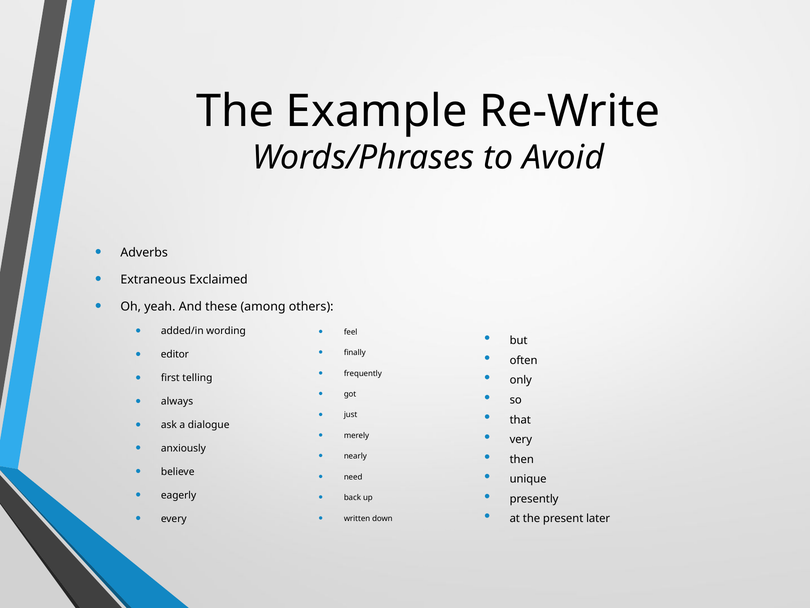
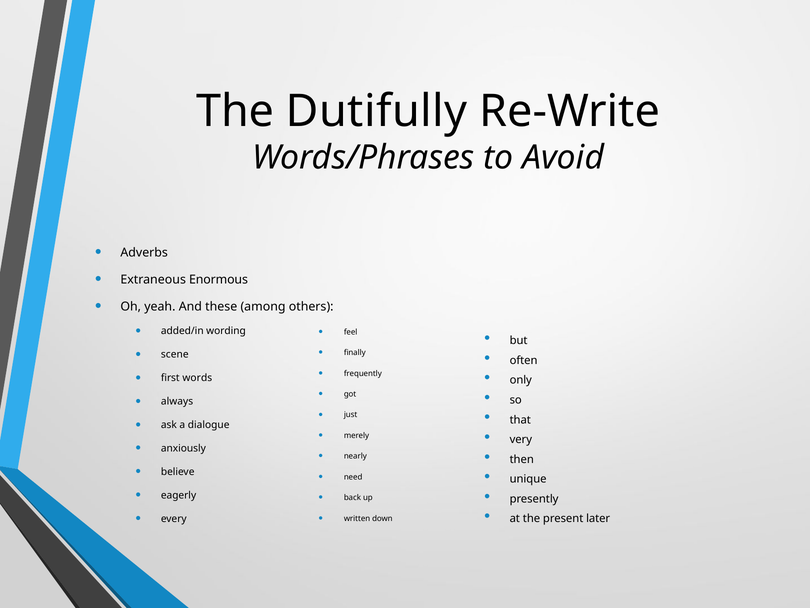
Example: Example -> Dutifully (377, 111)
Exclaimed: Exclaimed -> Enormous (219, 279)
editor: editor -> scene (175, 354)
telling: telling -> words (197, 378)
